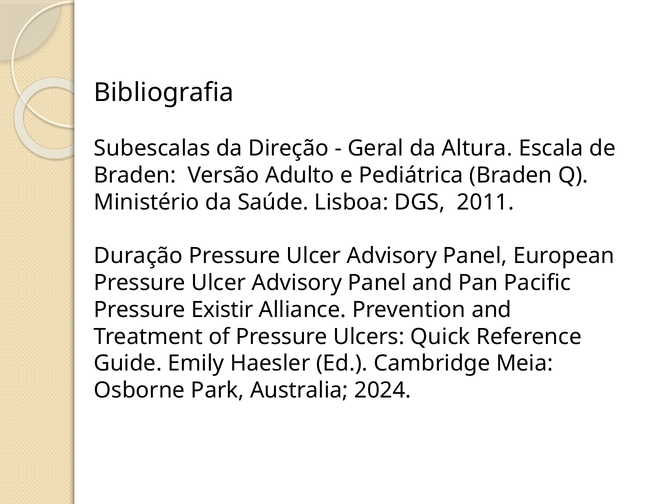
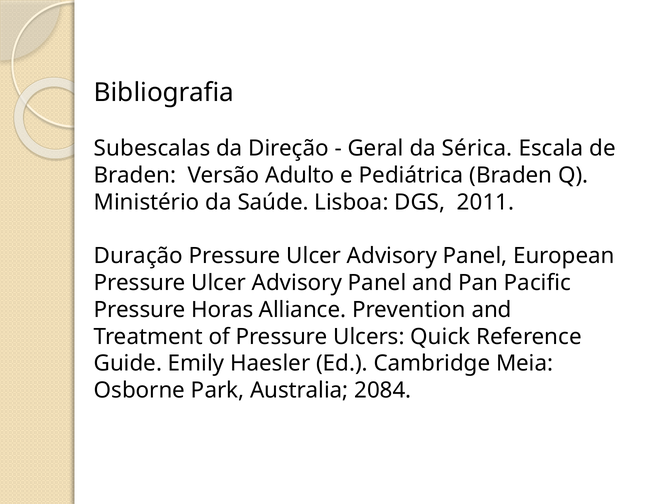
Altura: Altura -> Sérica (477, 148)
Existir: Existir -> Horas (222, 310)
2024: 2024 -> 2084 (383, 390)
